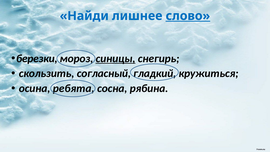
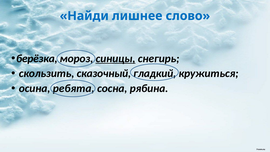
слово underline: present -> none (188, 16)
березки: березки -> берёзка (37, 58)
согласный: согласный -> сказочный (104, 73)
